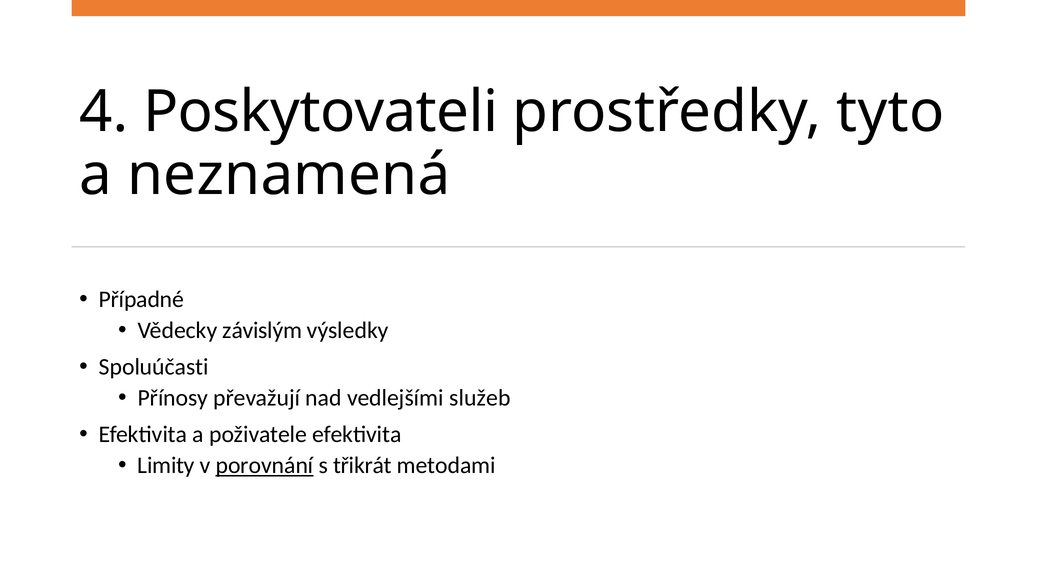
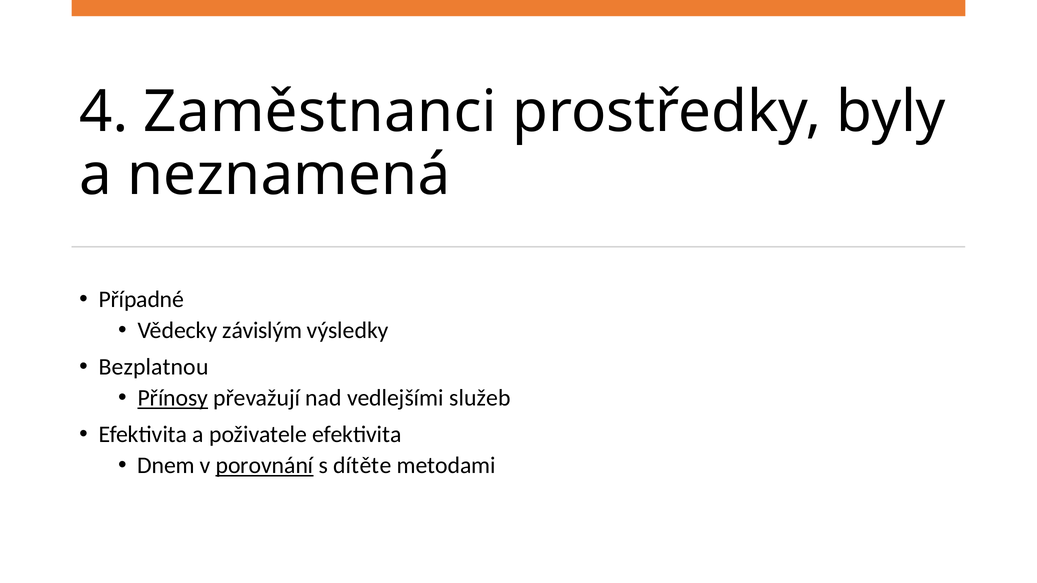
Poskytovateli: Poskytovateli -> Zaměstnanci (320, 112)
tyto: tyto -> byly (891, 112)
Spoluúčasti: Spoluúčasti -> Bezplatnou (154, 367)
Přínosy underline: none -> present (173, 398)
Limity: Limity -> Dnem (166, 466)
třikrát: třikrát -> dítěte (362, 466)
